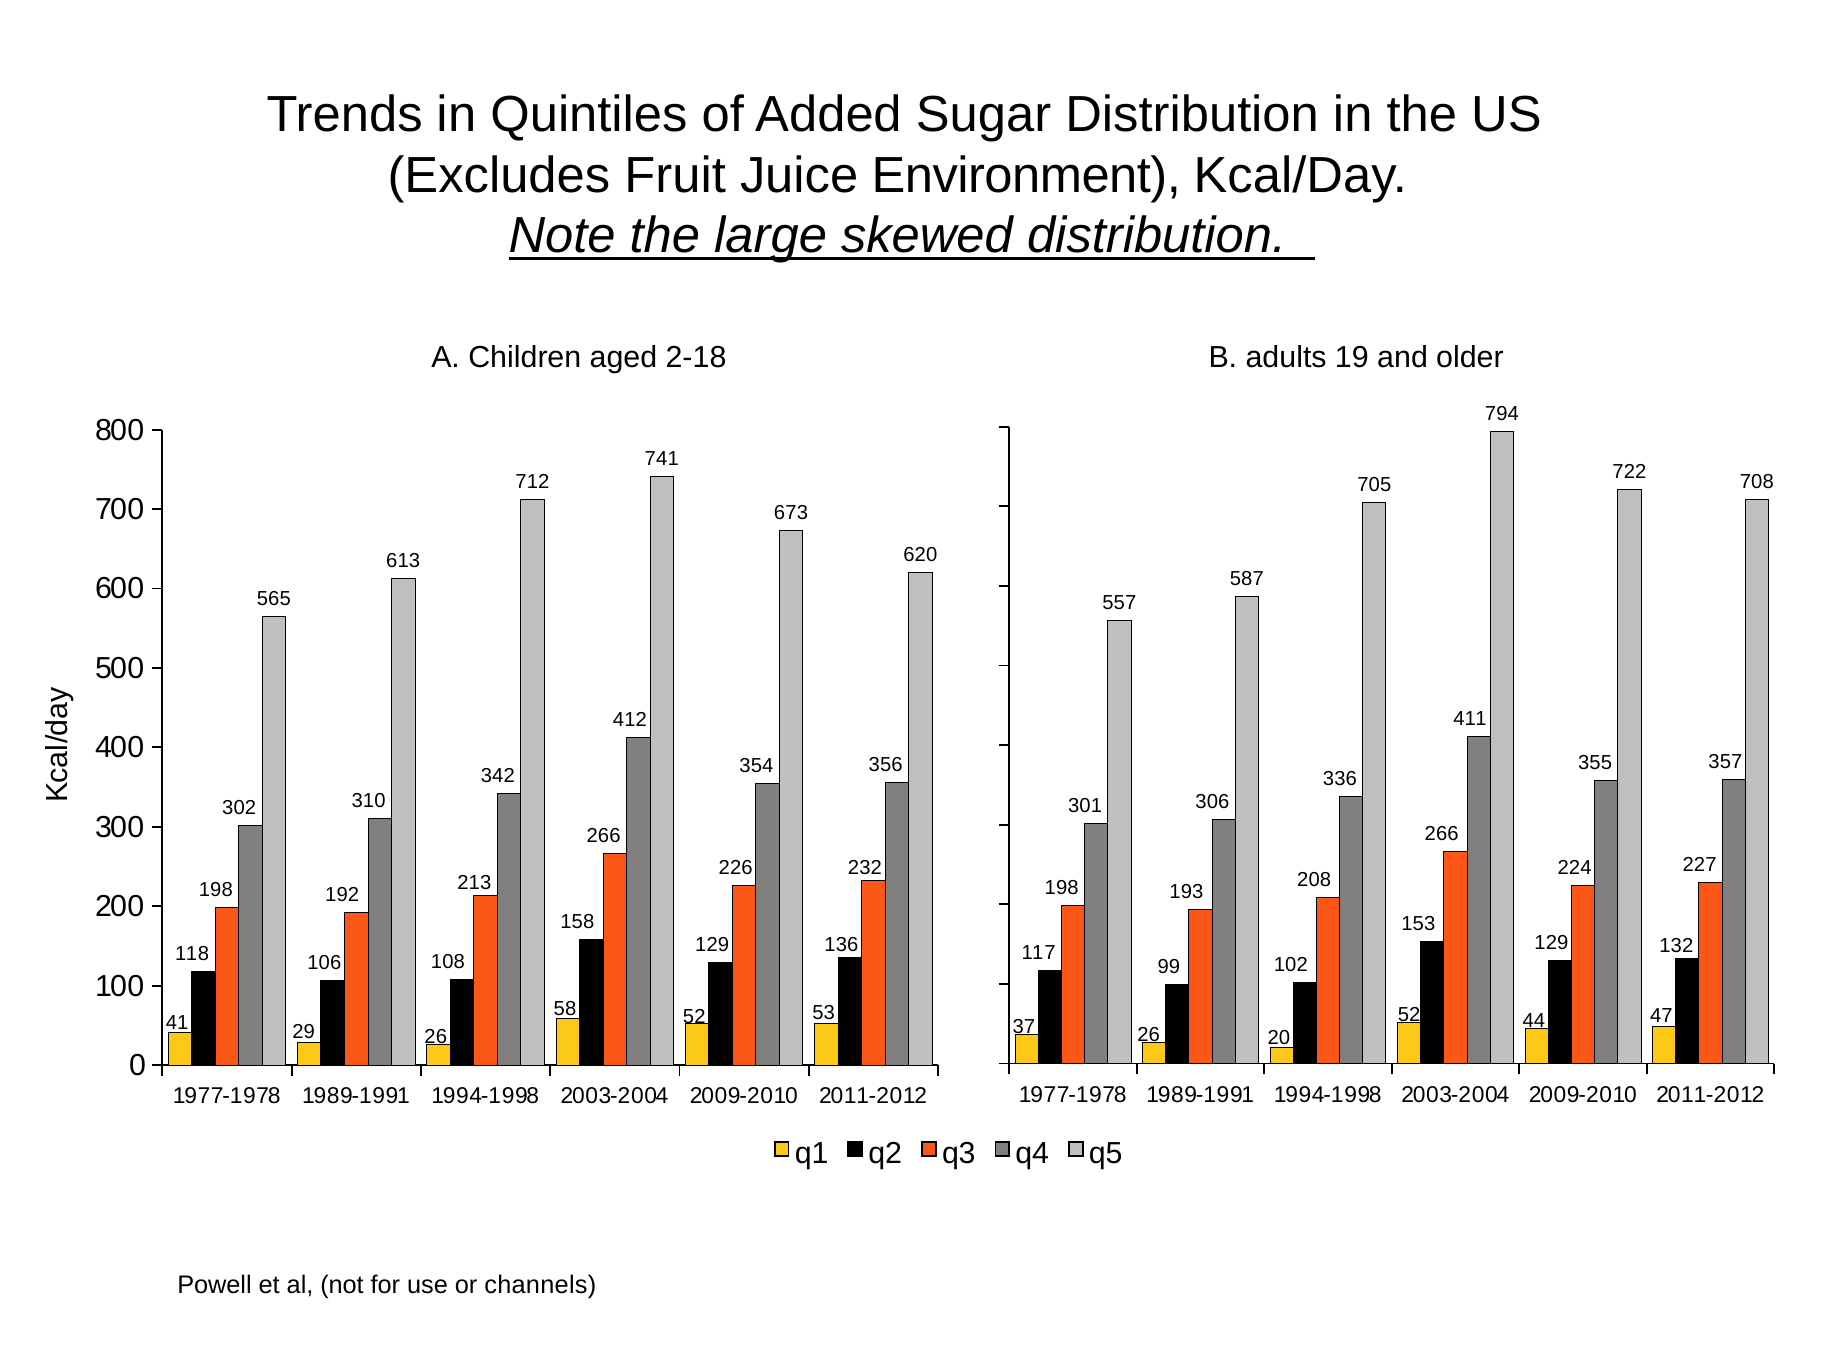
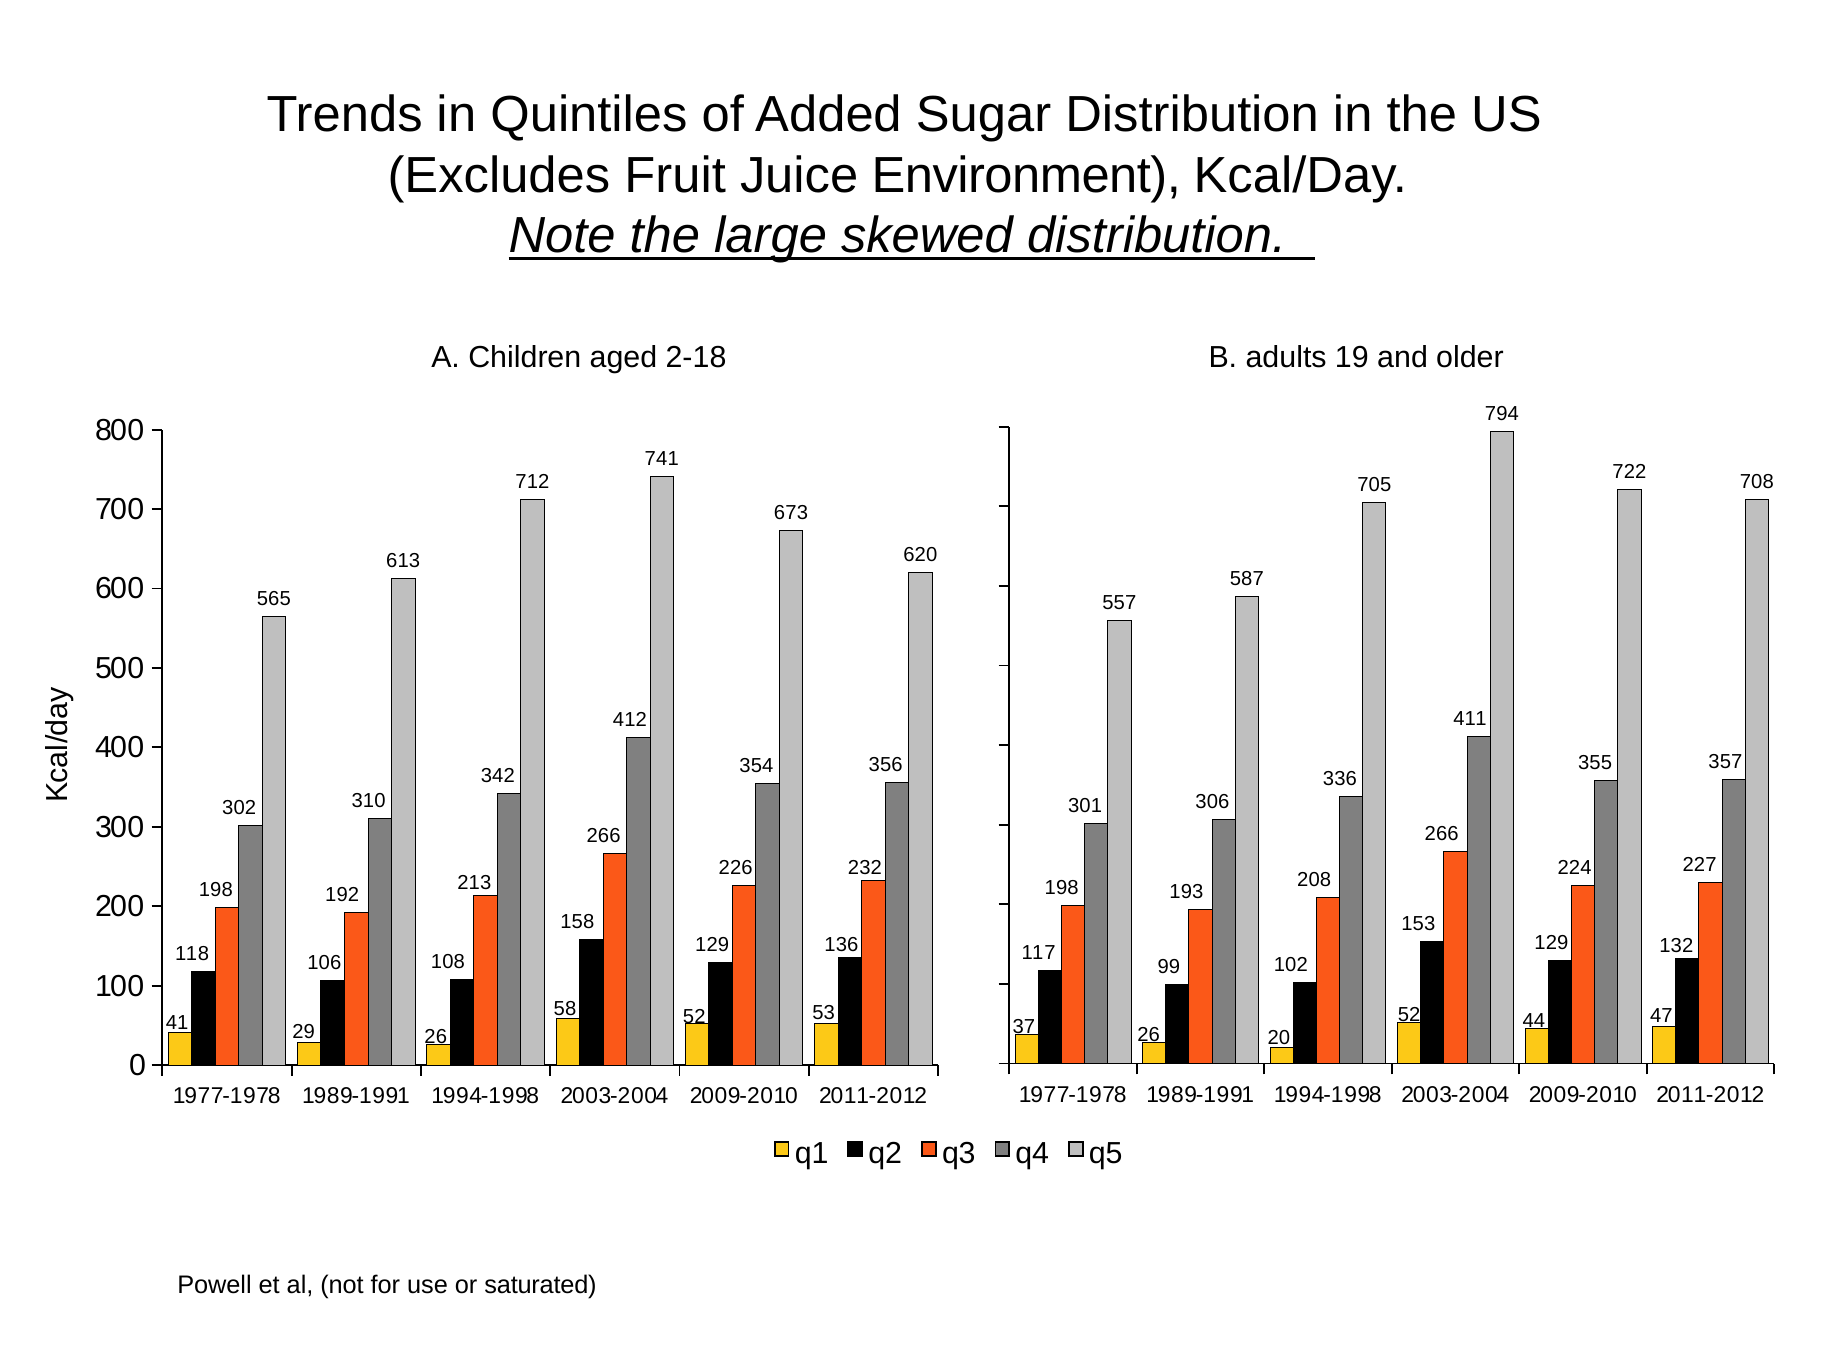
channels: channels -> saturated (541, 1285)
